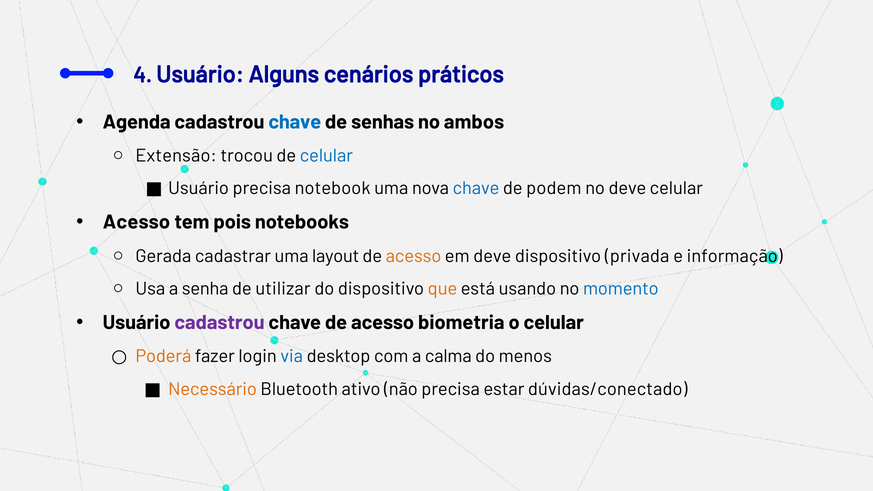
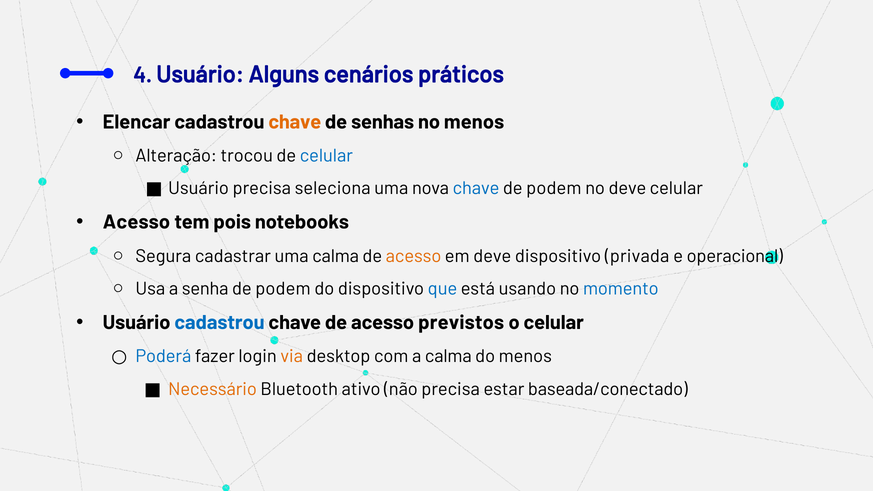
Agenda: Agenda -> Elencar (137, 122)
chave colour: blue -> orange (295, 122)
no ambos: ambos -> menos (474, 122)
Extensão: Extensão -> Alteração (176, 156)
notebook: notebook -> seleciona (333, 188)
Gerada: Gerada -> Segura (163, 256)
uma layout: layout -> calma (336, 256)
informação: informação -> operacional (735, 256)
utilizar: utilizar -> podem (283, 289)
que colour: orange -> blue (442, 289)
cadastrou colour: purple -> blue (219, 323)
biometria: biometria -> previstos (461, 323)
Poderá colour: orange -> blue (163, 356)
via colour: blue -> orange (292, 356)
dúvidas/conectado: dúvidas/conectado -> baseada/conectado (608, 389)
